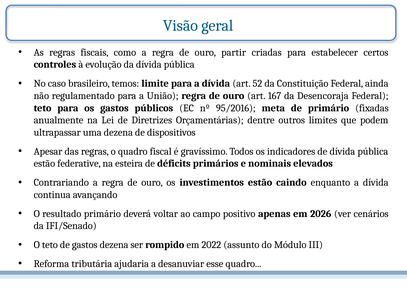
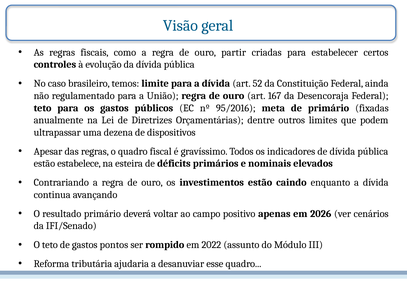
federative: federative -> estabelece (79, 164)
gastos dezena: dezena -> pontos (114, 245)
